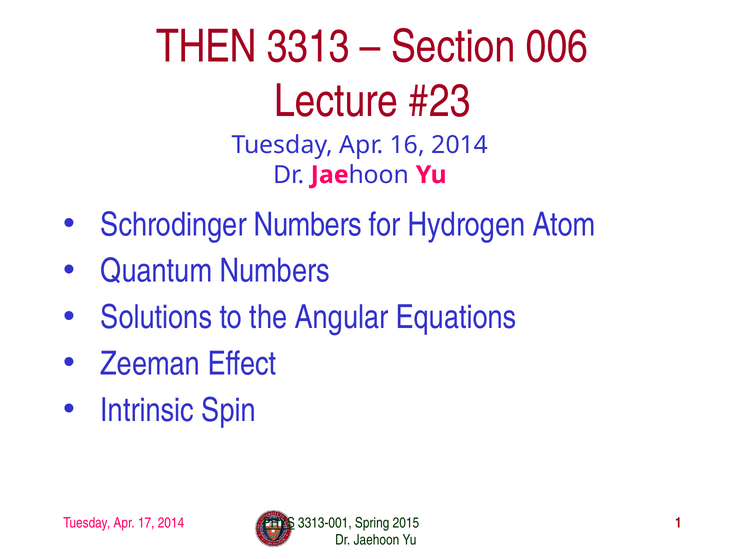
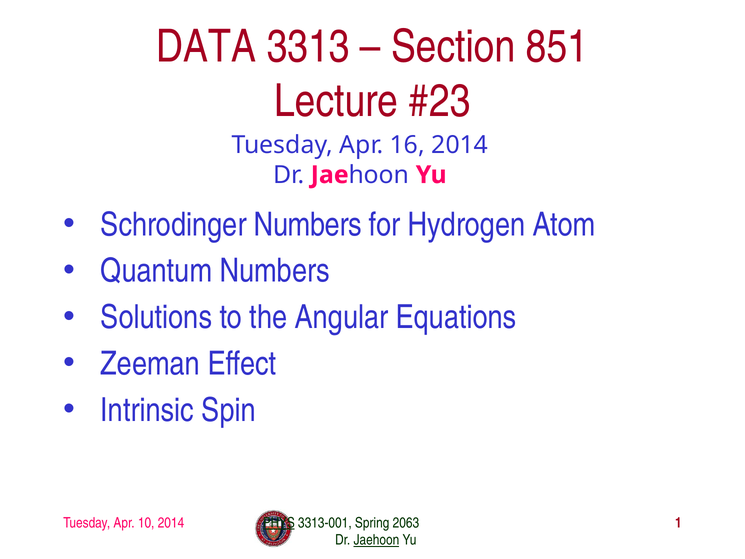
THEN: THEN -> DATA (206, 47)
006: 006 -> 851 (557, 47)
17: 17 -> 10 (146, 523)
2015: 2015 -> 2063 (406, 523)
Jaehoon underline: none -> present (376, 540)
